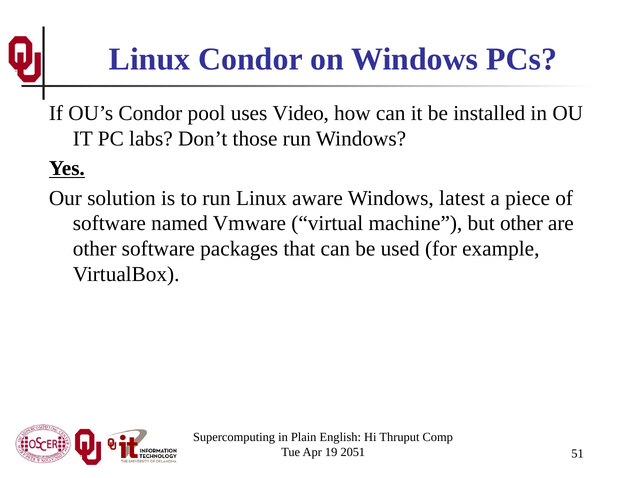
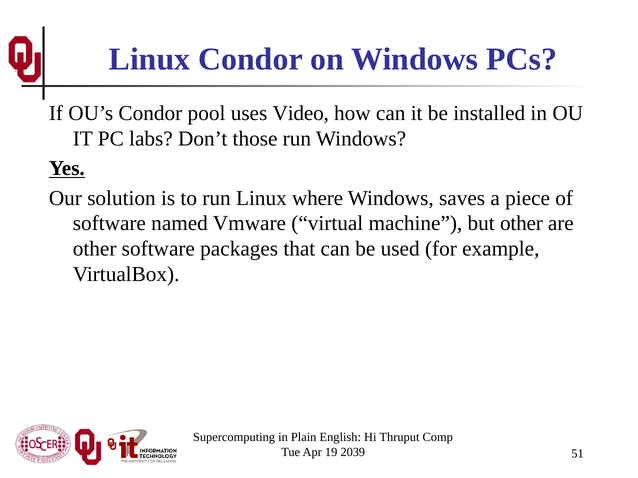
aware: aware -> where (318, 198)
latest: latest -> saves (462, 198)
2051: 2051 -> 2039 (353, 453)
